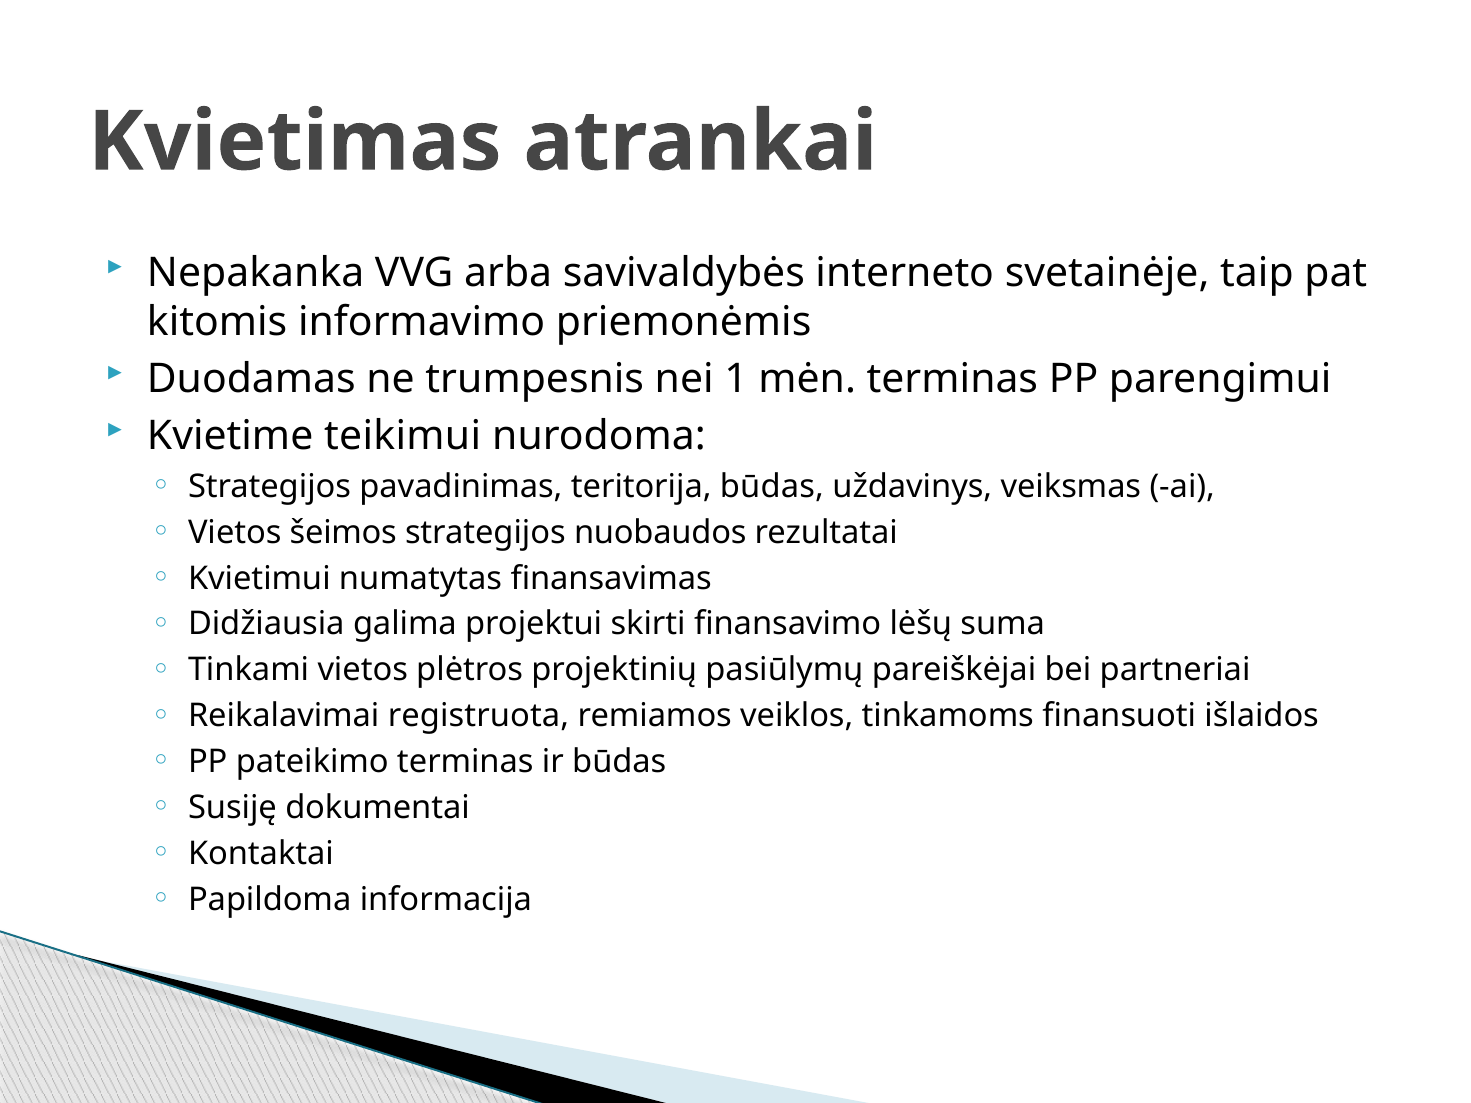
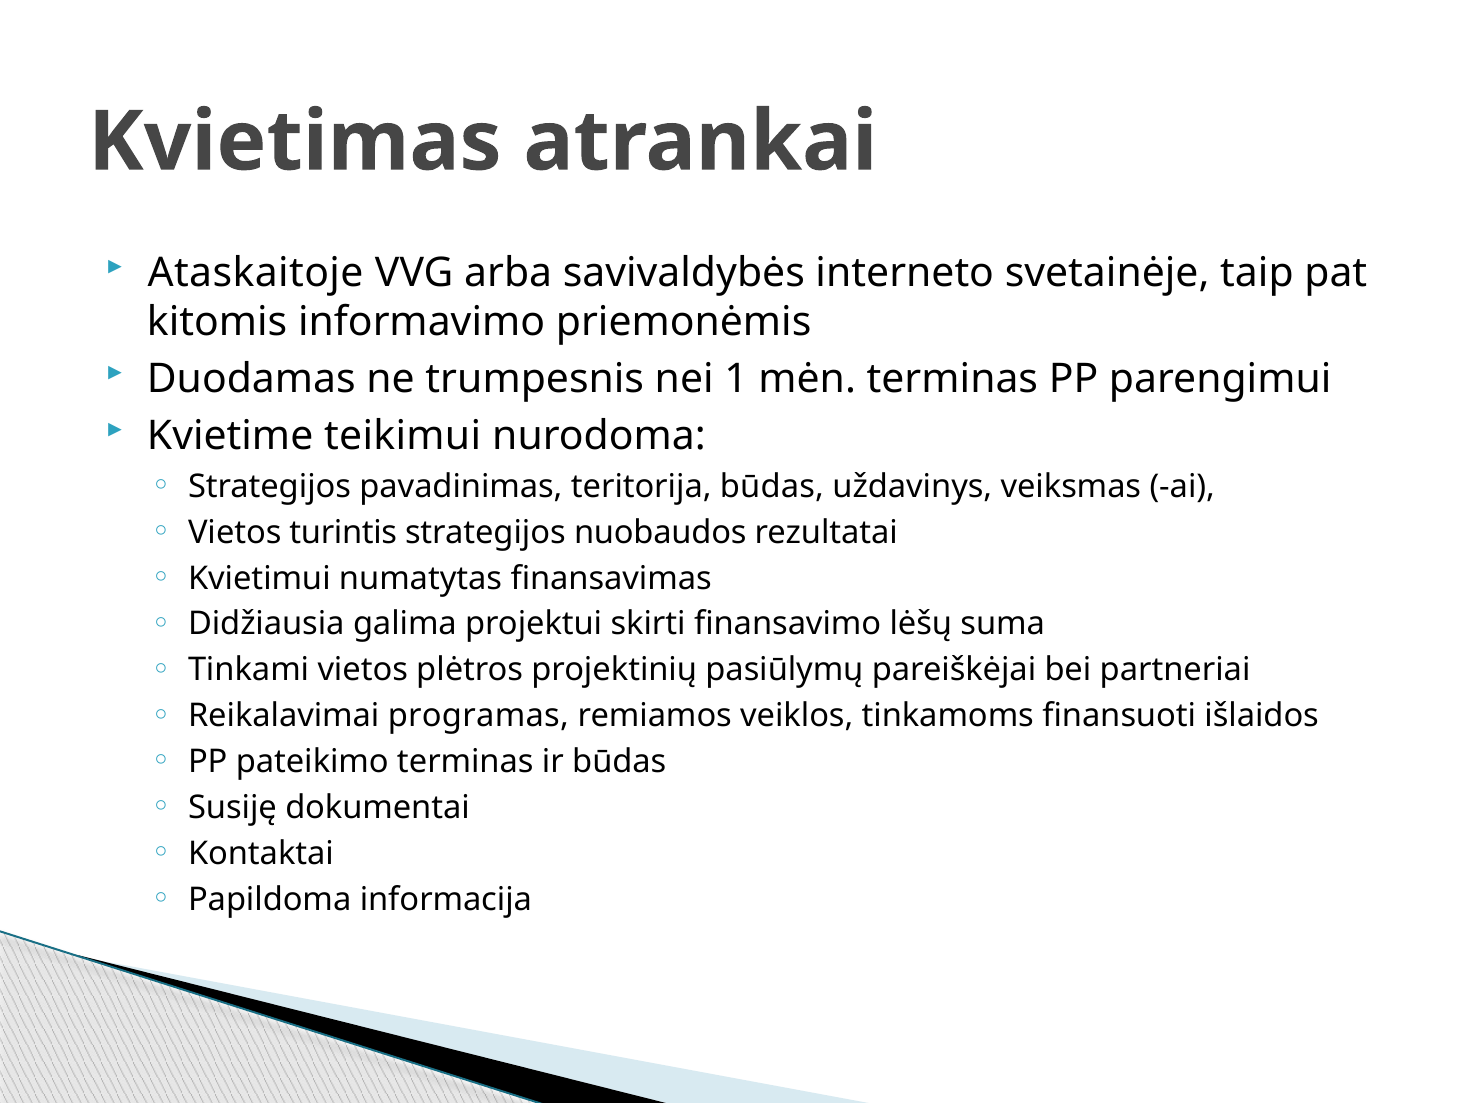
Nepakanka: Nepakanka -> Ataskaitoje (255, 273)
šeimos: šeimos -> turintis (343, 533)
registruota: registruota -> programas (478, 716)
